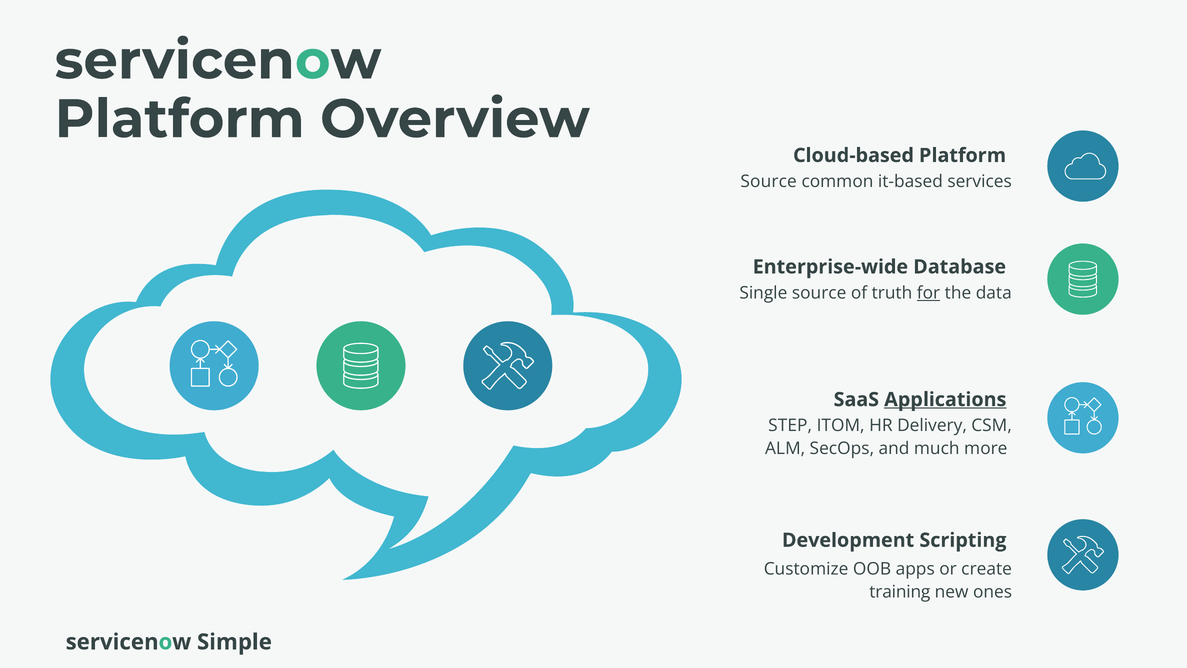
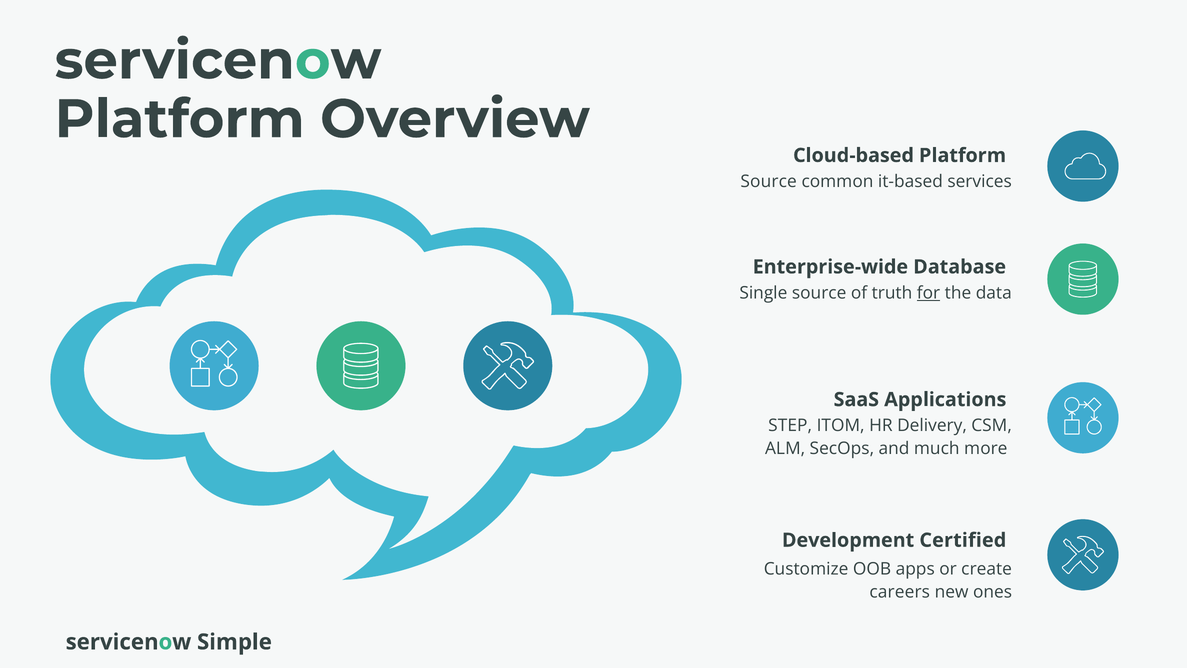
Applications underline: present -> none (945, 399)
Scripting: Scripting -> Certified (963, 540)
training: training -> careers (900, 592)
